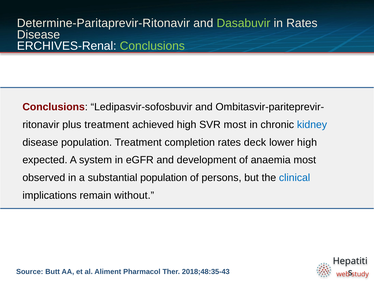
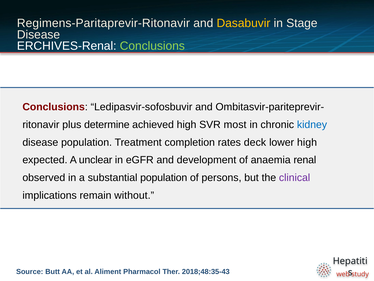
Determine-Paritaprevir-Ritonavir: Determine-Paritaprevir-Ritonavir -> Regimens-Paritaprevir-Ritonavir (103, 23)
Dasabuvir colour: light green -> yellow (243, 23)
in Rates: Rates -> Stage (302, 23)
plus treatment: treatment -> determine (107, 124)
system: system -> unclear (96, 160)
anaemia most: most -> renal (305, 160)
clinical colour: blue -> purple (295, 177)
